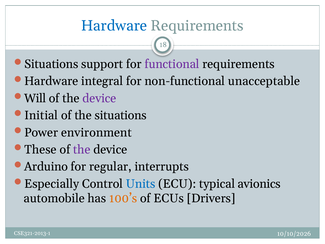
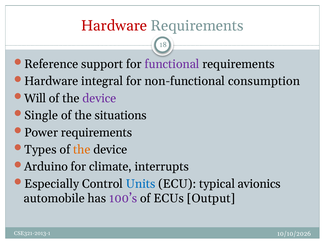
Hardware colour: blue -> red (114, 26)
Situations: Situations -> Reference (51, 64)
unacceptable: unacceptable -> consumption (264, 81)
Initial: Initial -> Single (41, 115)
Power environment: environment -> requirements (96, 132)
These: These -> Types (40, 149)
the colour: purple -> orange (82, 149)
regular: regular -> climate (110, 167)
100’s colour: orange -> purple (123, 198)
Drivers: Drivers -> Output (211, 198)
